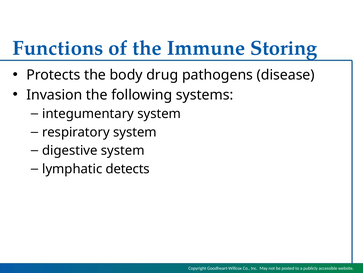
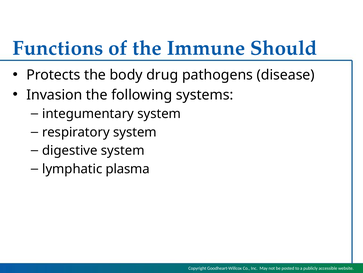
Storing: Storing -> Should (284, 48)
detects: detects -> plasma (128, 168)
